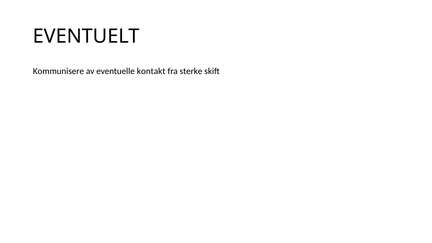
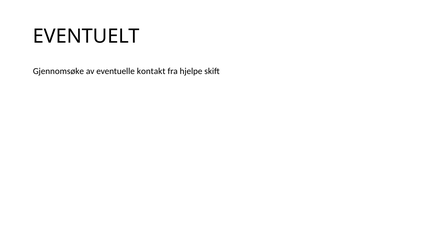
Kommunisere: Kommunisere -> Gjennomsøke (58, 71)
sterke: sterke -> hjelpe (191, 71)
